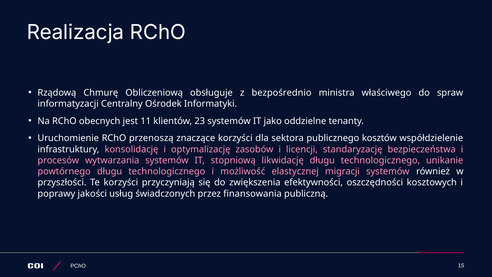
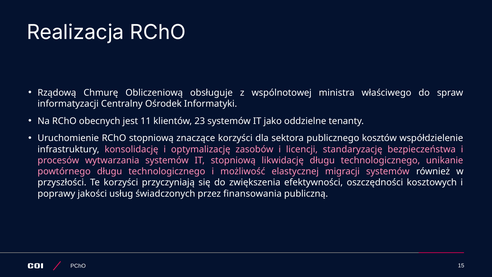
bezpośrednio: bezpośrednio -> wspólnotowej (282, 93)
RChO przenoszą: przenoszą -> stopniową (151, 138)
